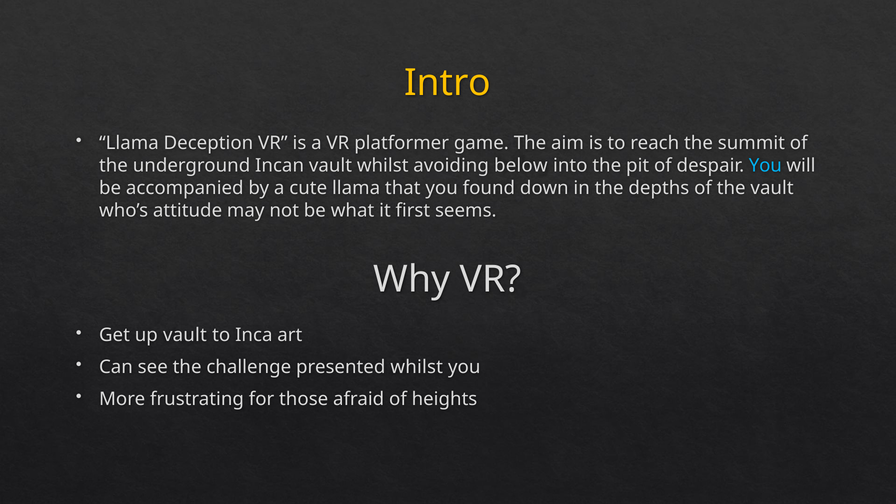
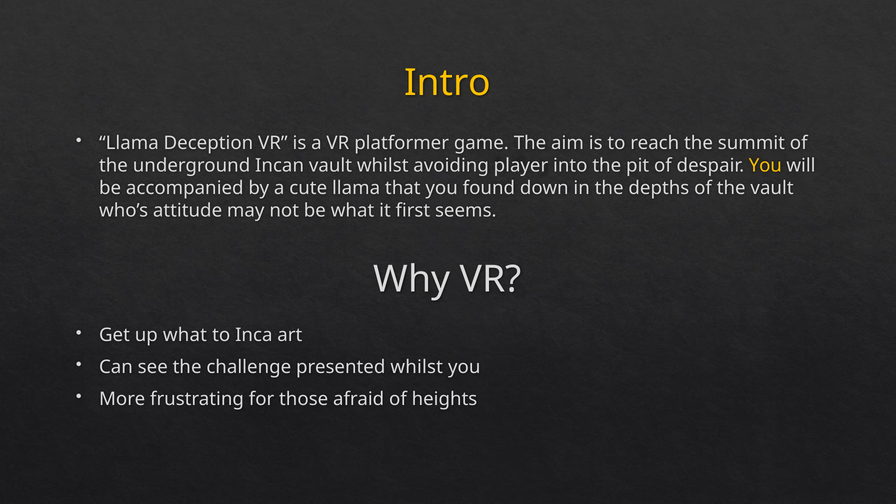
below: below -> player (521, 166)
You colour: light blue -> yellow (765, 166)
up vault: vault -> what (185, 335)
